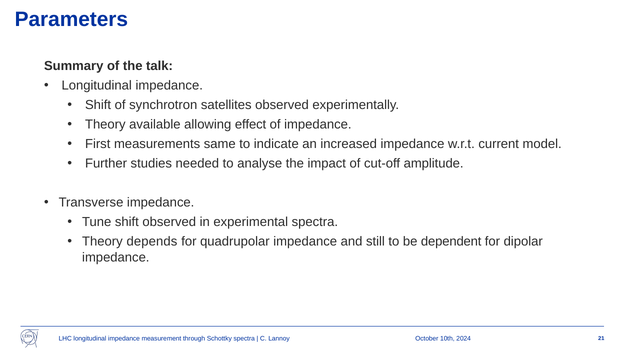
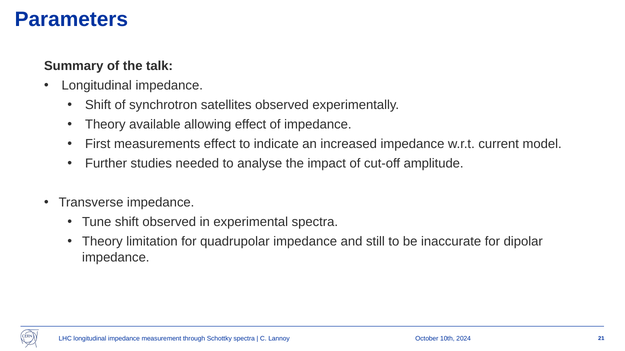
measurements same: same -> effect (220, 144)
depends: depends -> limitation (152, 242)
dependent: dependent -> inaccurate (451, 242)
